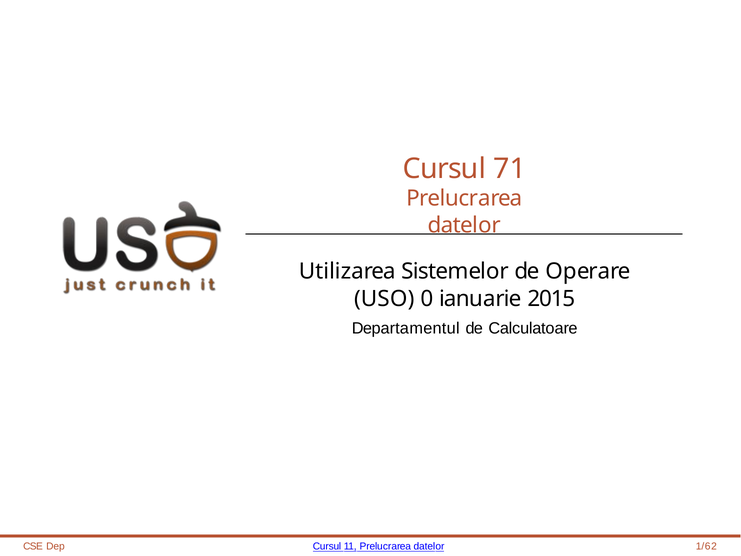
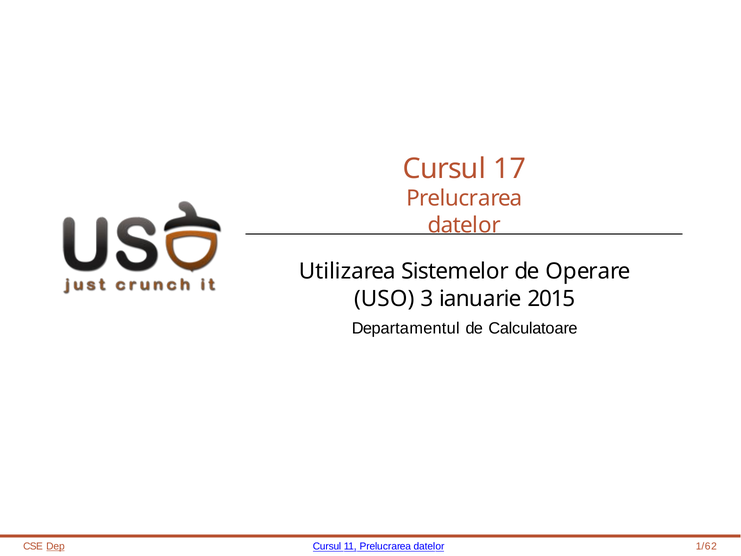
71: 71 -> 17 (510, 169)
0: 0 -> 3 (427, 299)
Dep underline: none -> present (55, 547)
